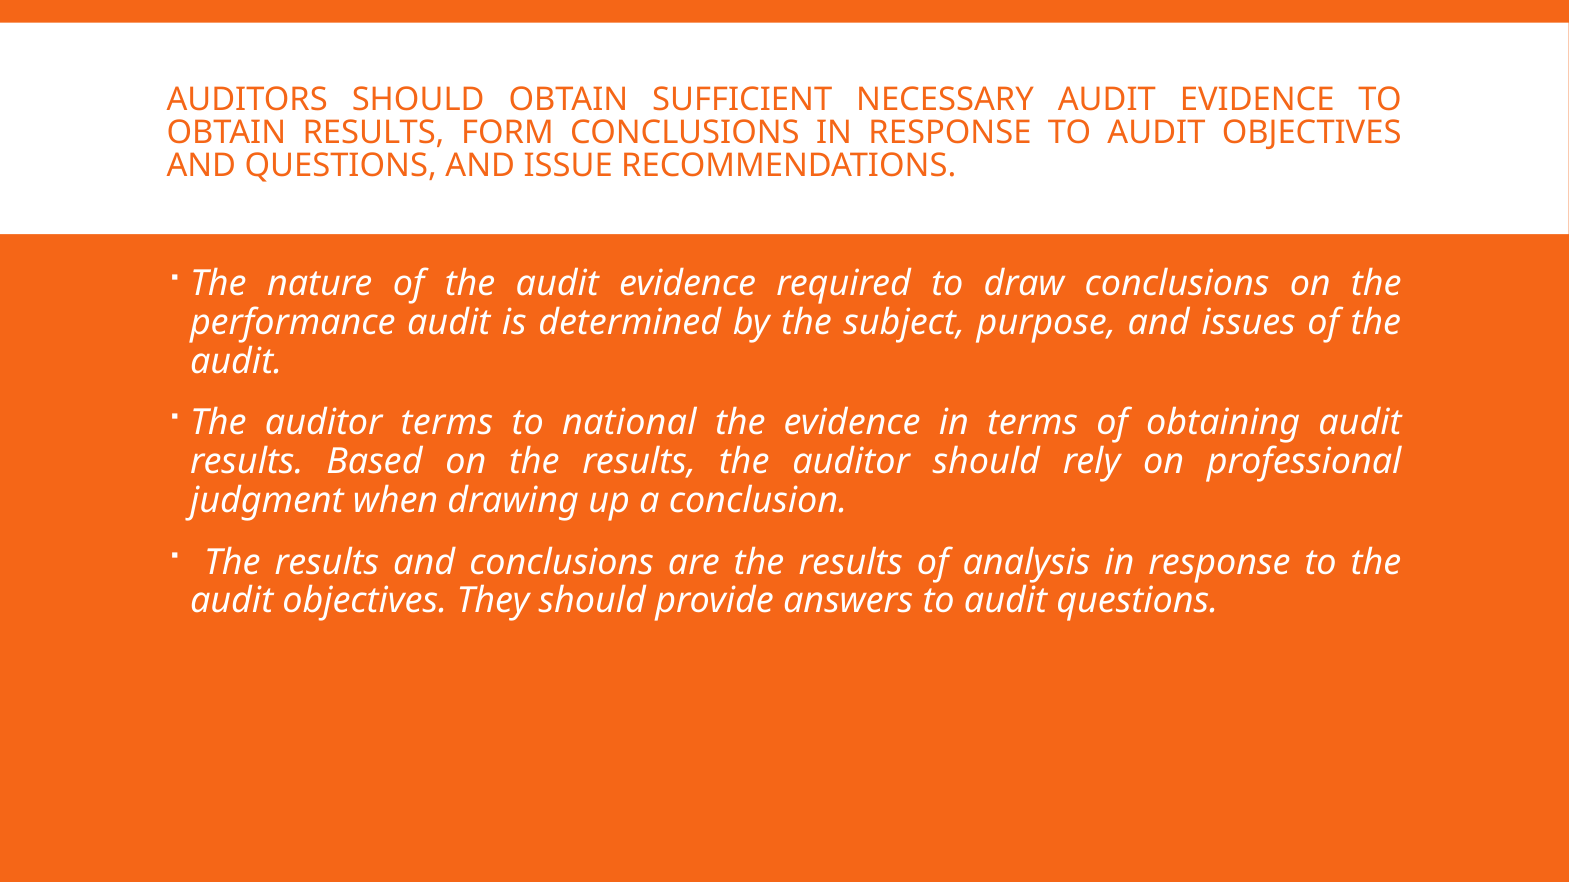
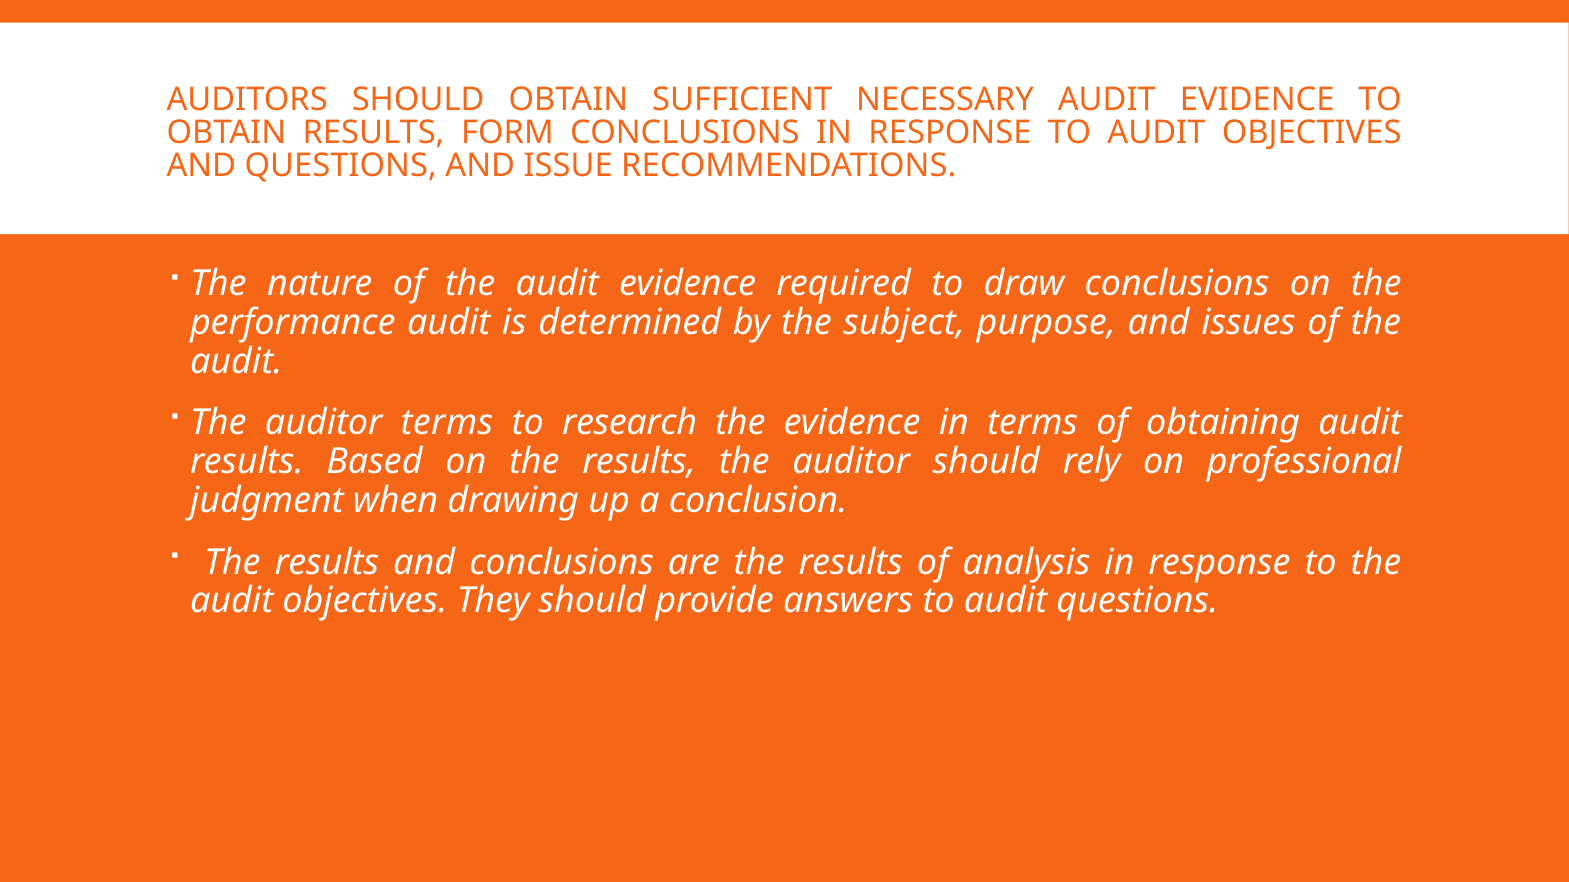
national: national -> research (630, 423)
